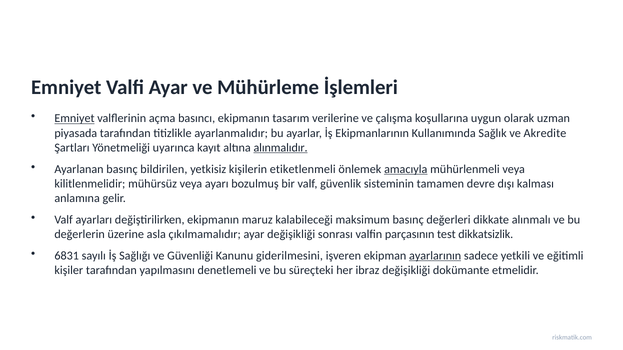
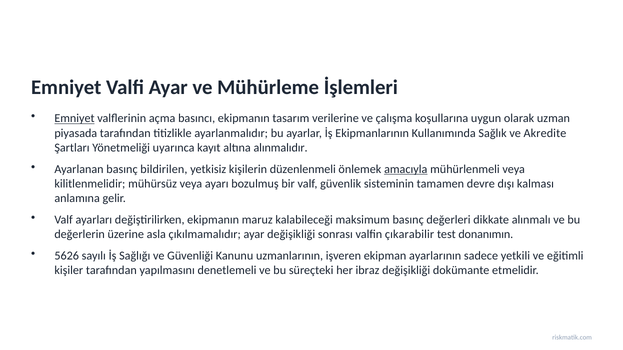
alınmalıdır underline: present -> none (281, 148)
etiketlenmeli: etiketlenmeli -> düzenlenmeli (303, 169)
parçasının: parçasının -> çıkarabilir (410, 234)
dikkatsizlik: dikkatsizlik -> donanımın (486, 234)
6831: 6831 -> 5626 (67, 256)
giderilmesini: giderilmesini -> uzmanlarının (290, 256)
ayarlarının underline: present -> none (435, 256)
